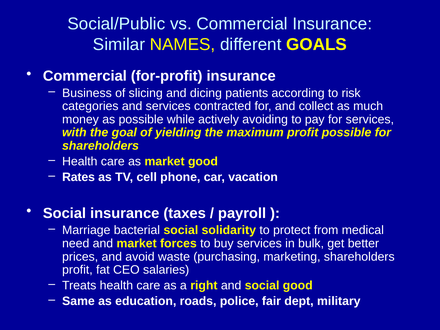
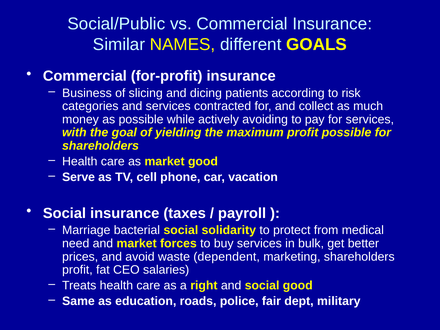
Rates: Rates -> Serve (79, 177)
purchasing: purchasing -> dependent (227, 257)
